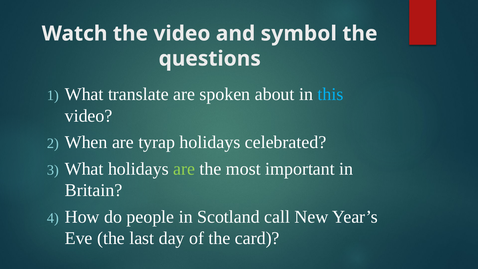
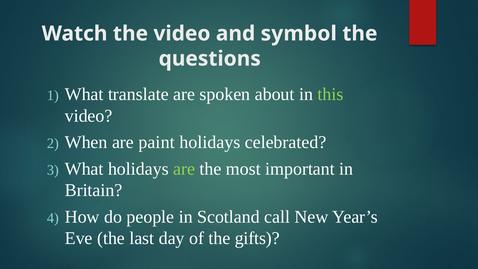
this colour: light blue -> light green (330, 94)
tyrap: tyrap -> paint (157, 142)
card: card -> gifts (257, 238)
